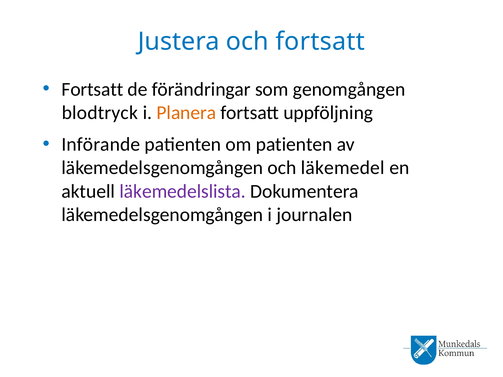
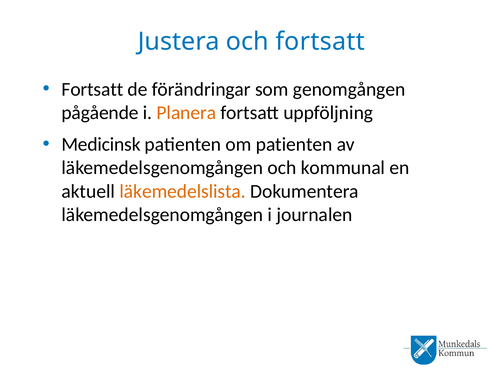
blodtryck: blodtryck -> pågående (100, 113)
Införande: Införande -> Medicinsk (101, 144)
läkemedel: läkemedel -> kommunal (343, 168)
läkemedelslista colour: purple -> orange (183, 191)
